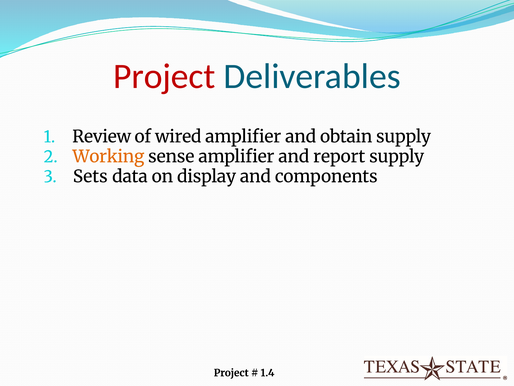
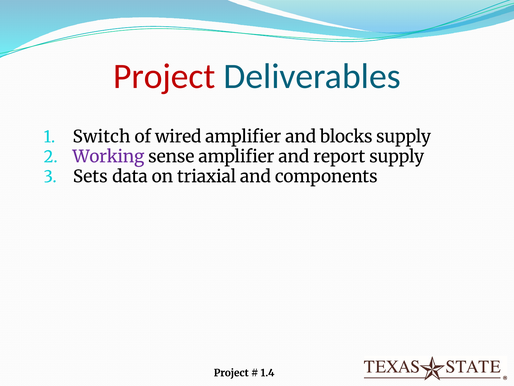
Review: Review -> Switch (101, 137)
obtain: obtain -> blocks (346, 137)
Working colour: orange -> purple (108, 156)
display: display -> triaxial (207, 176)
